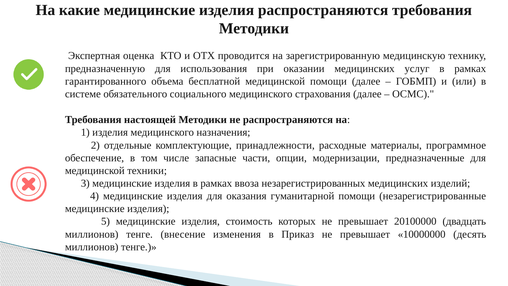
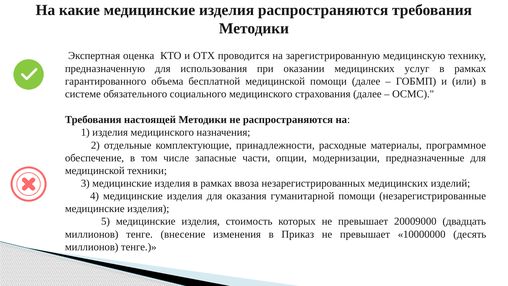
20100000: 20100000 -> 20009000 (415, 221)
